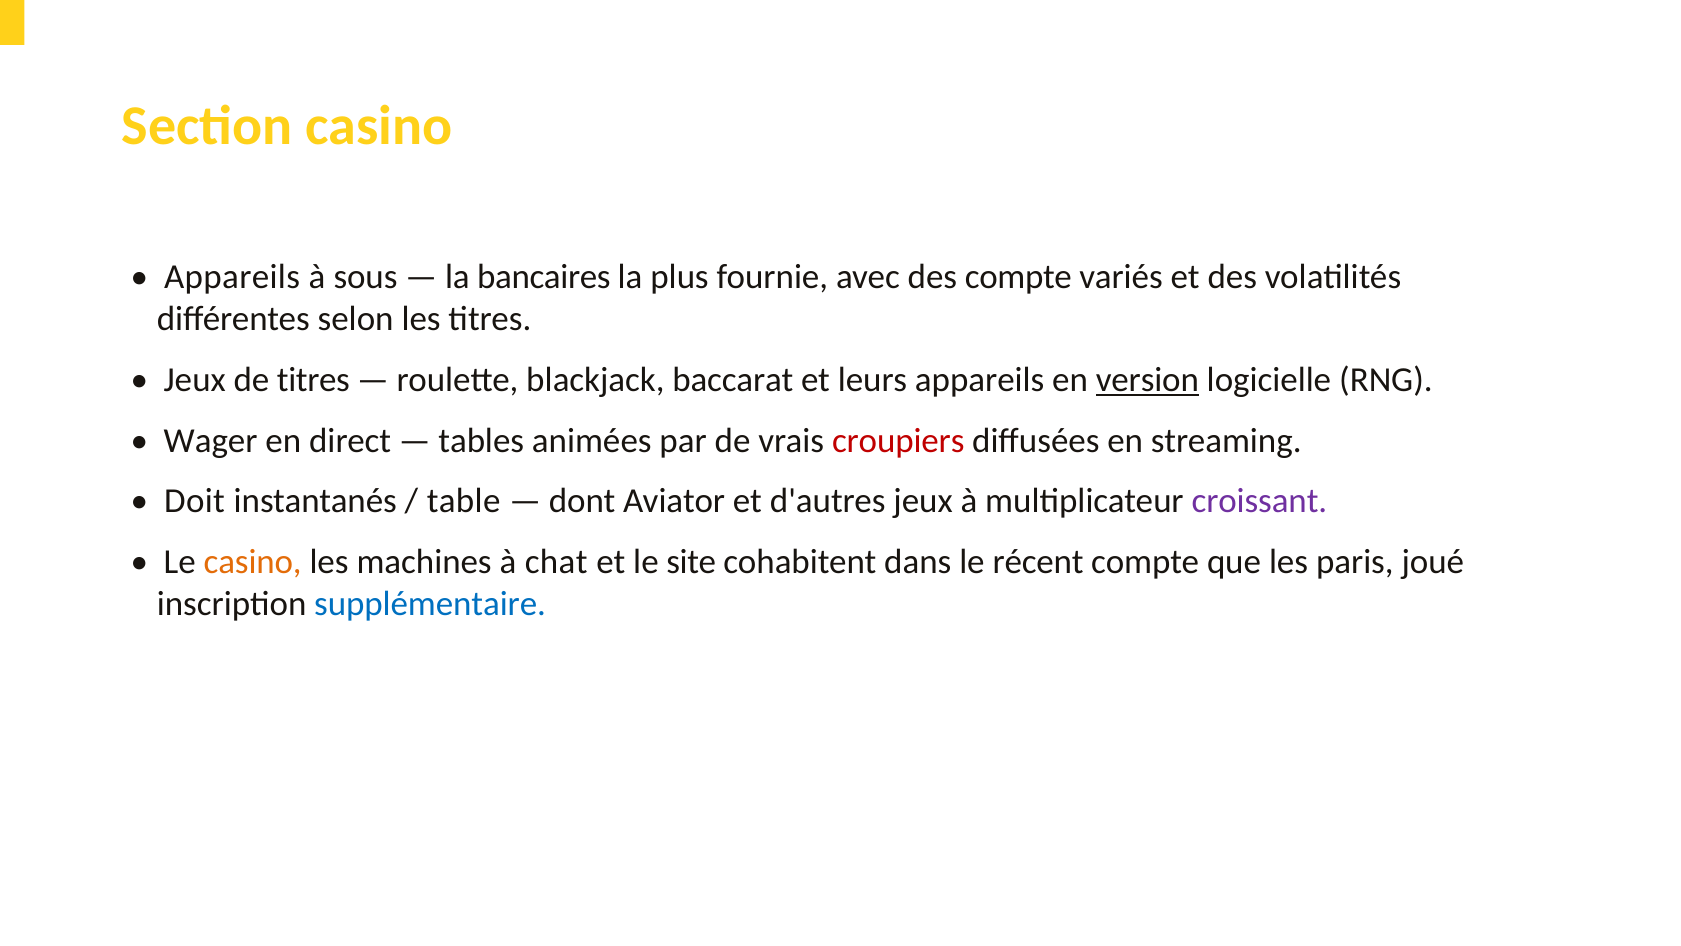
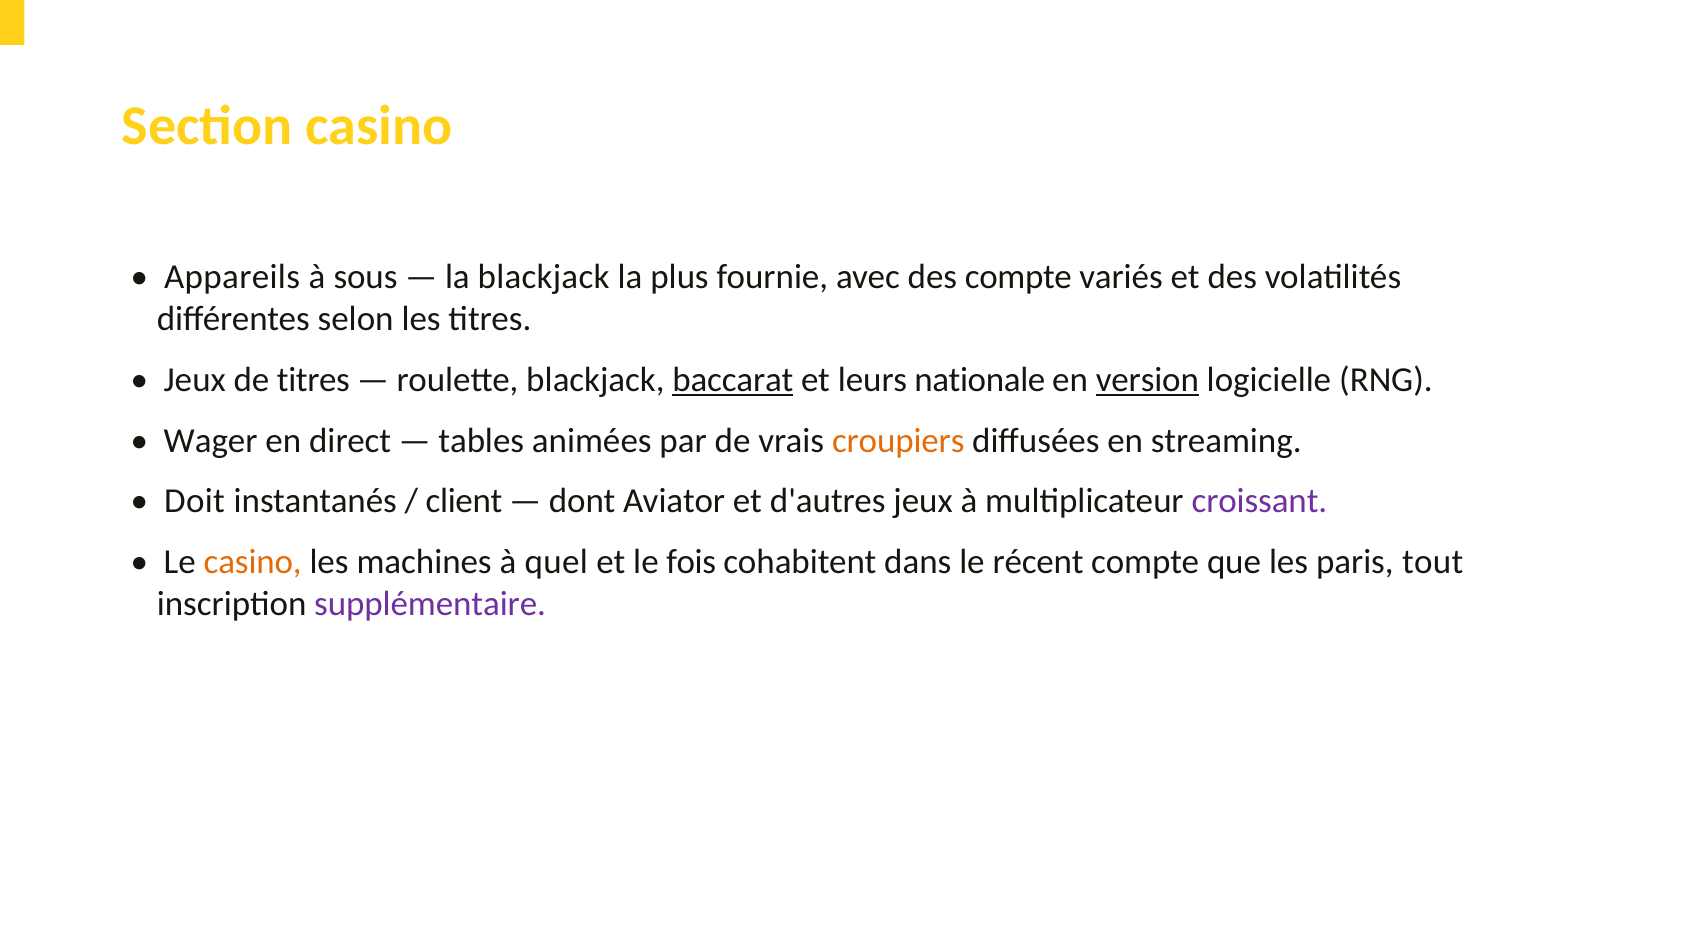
la bancaires: bancaires -> blackjack (544, 277)
baccarat underline: none -> present (733, 380)
leurs appareils: appareils -> nationale (980, 380)
croupiers colour: red -> orange (898, 440)
table: table -> client (464, 501)
chat: chat -> quel (556, 562)
site: site -> fois (691, 562)
joué: joué -> tout (1433, 562)
supplémentaire colour: blue -> purple (430, 604)
